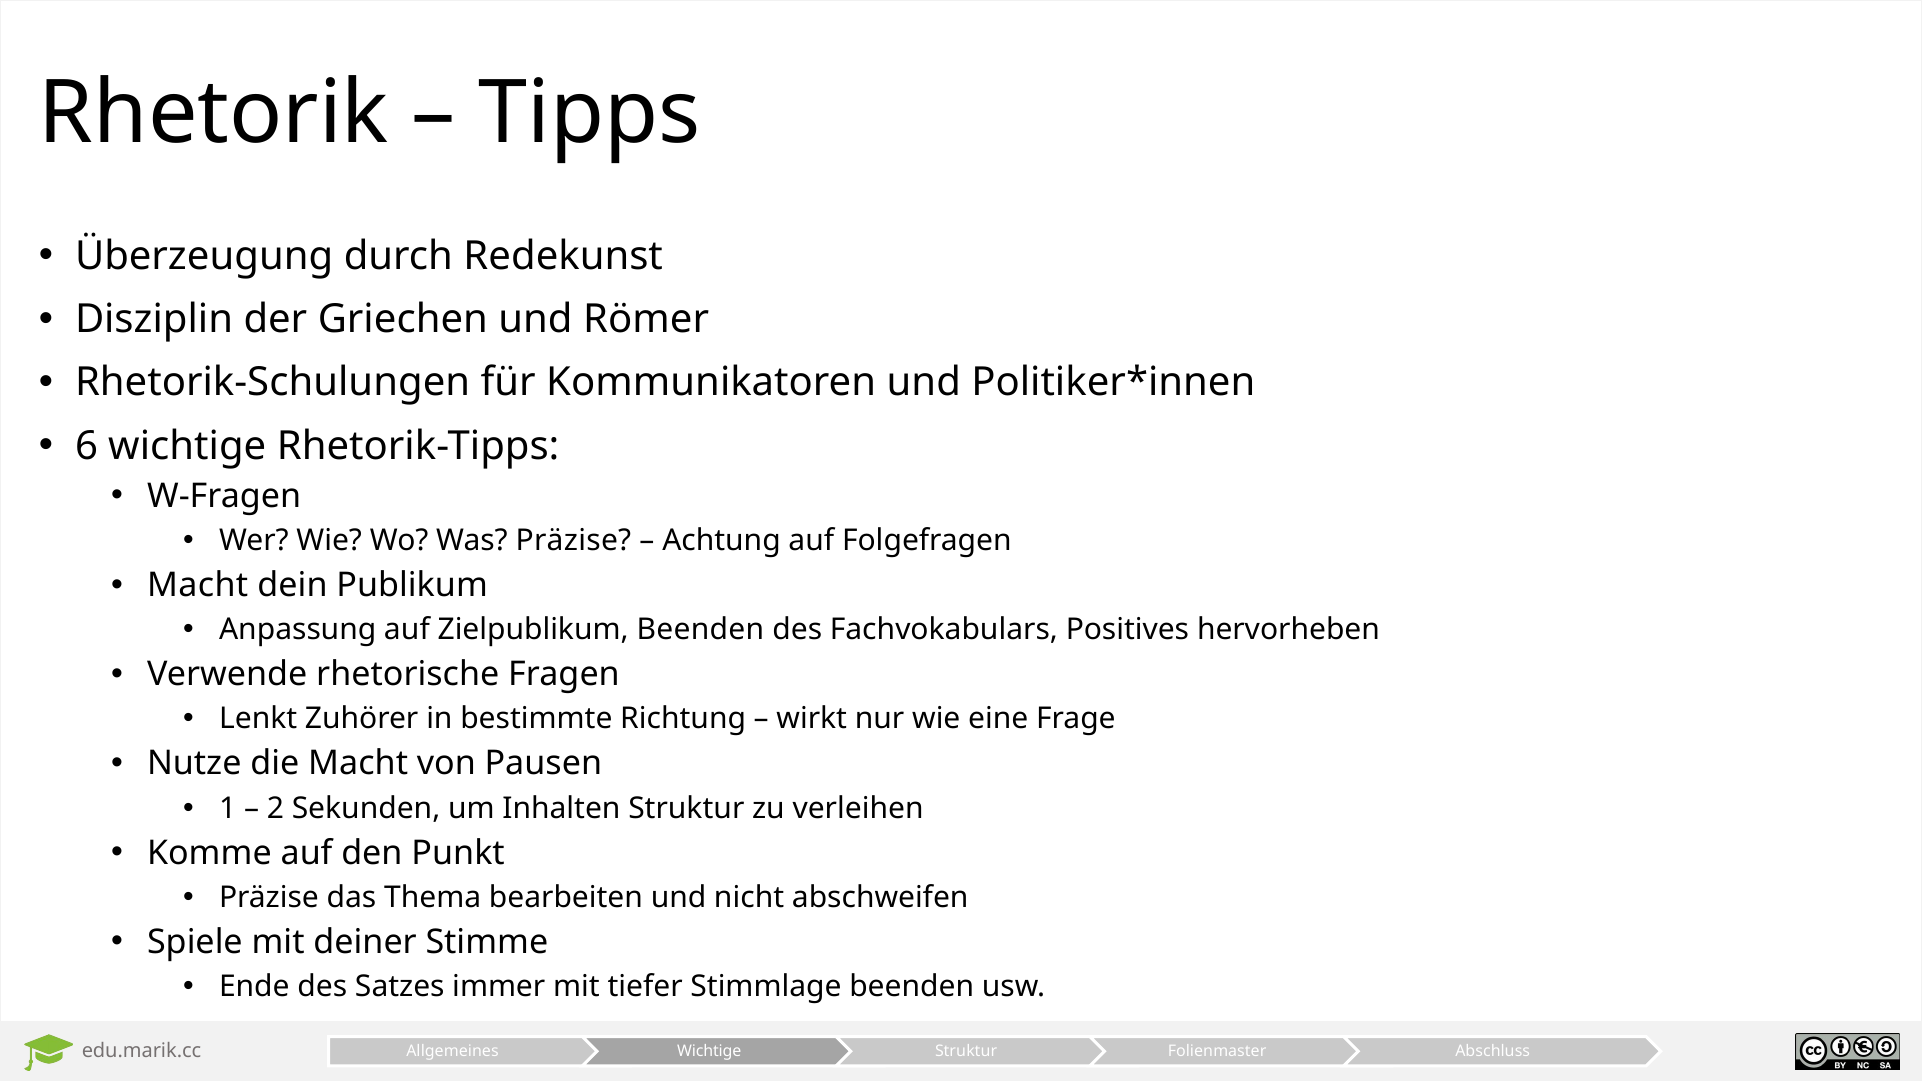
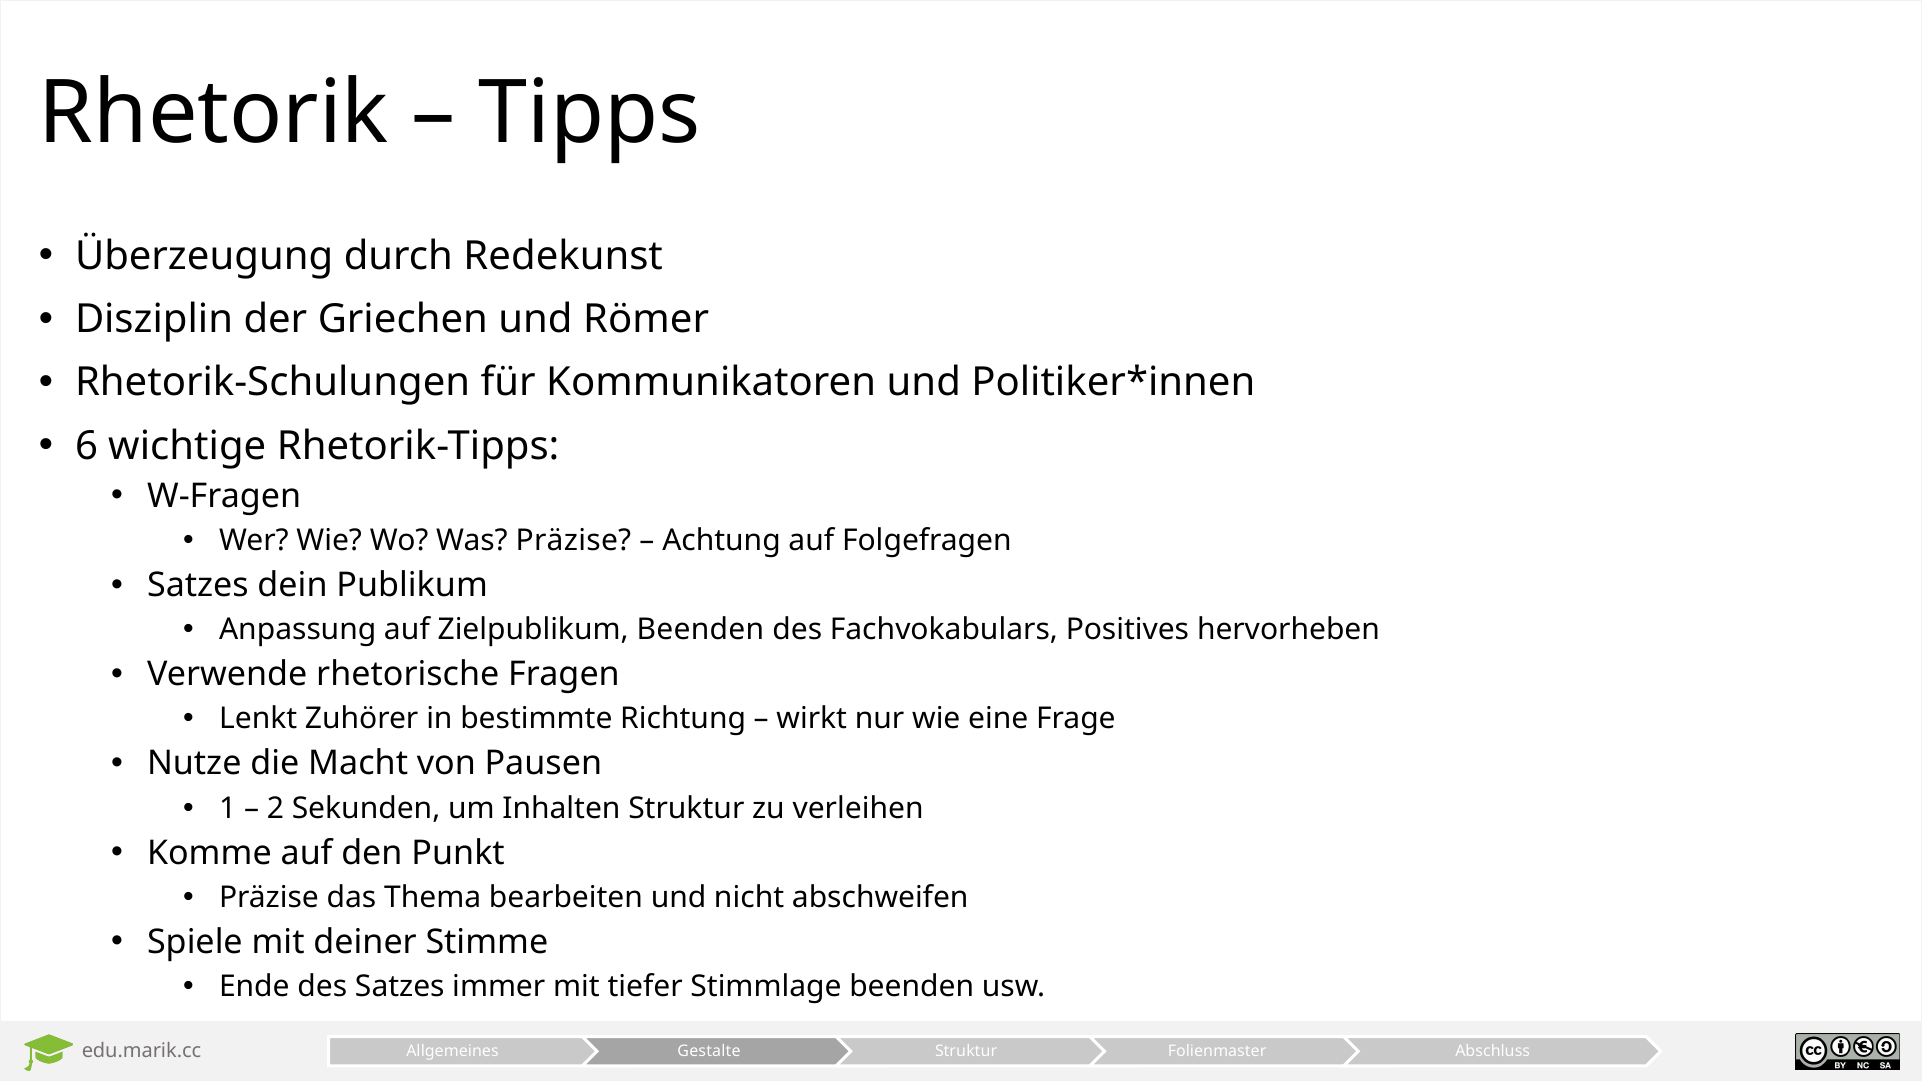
Macht: Macht -> Satzes (198, 585)
Wichtige: Wichtige -> Gestalte (709, 1051)
